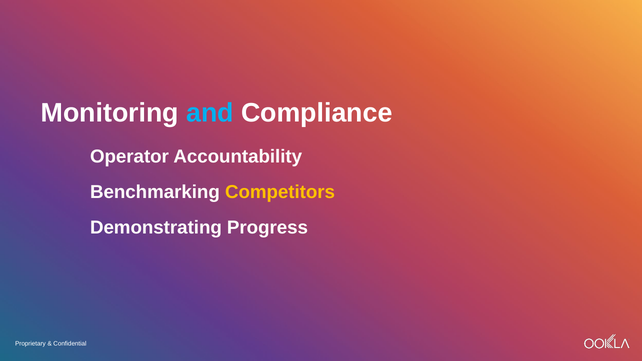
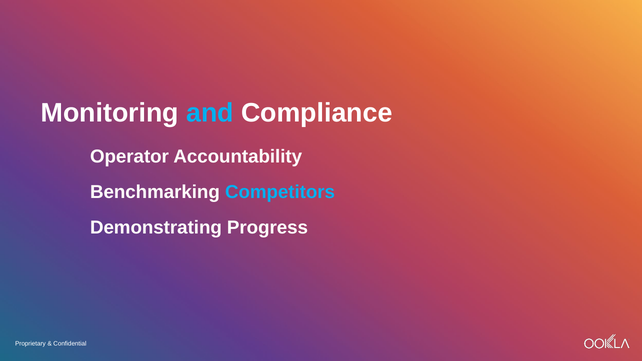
Competitors colour: yellow -> light blue (280, 192)
